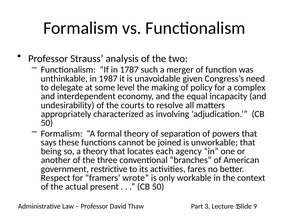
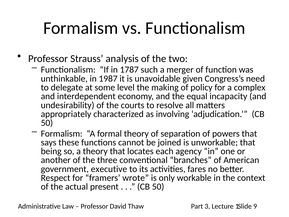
restrictive: restrictive -> executive (109, 169)
